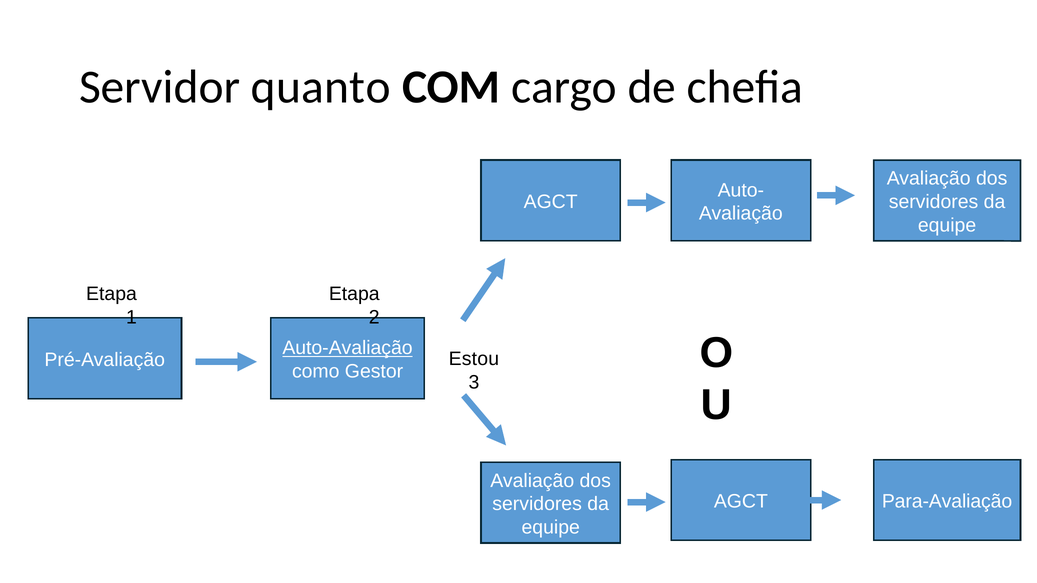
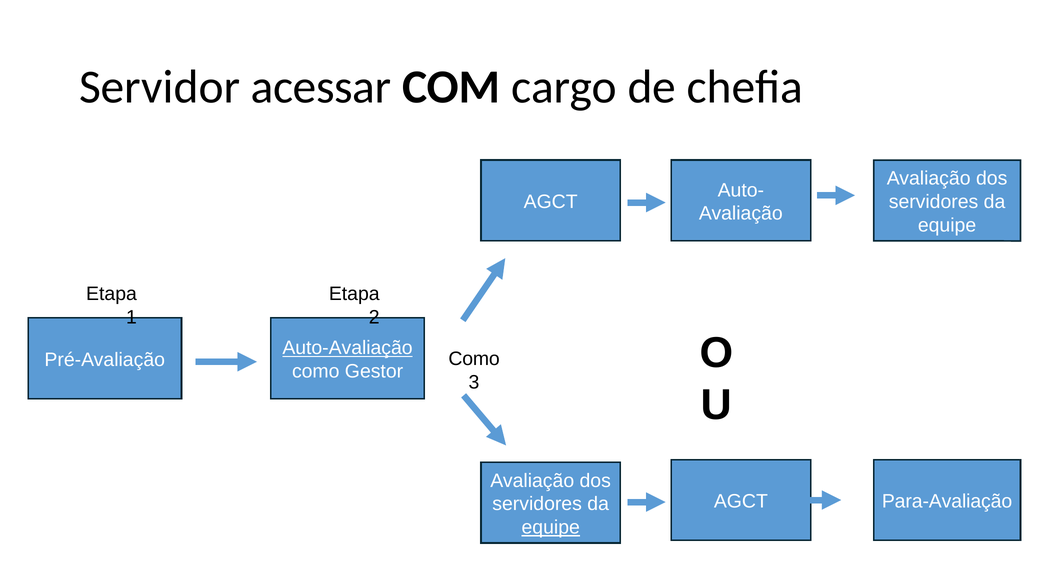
quanto: quanto -> acessar (321, 87)
Estou: Estou -> Como (474, 359)
equipe underline: none -> present (551, 528)
